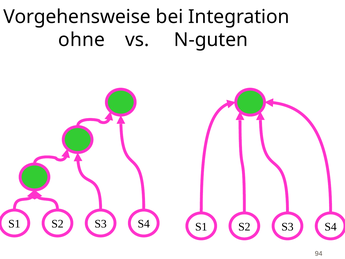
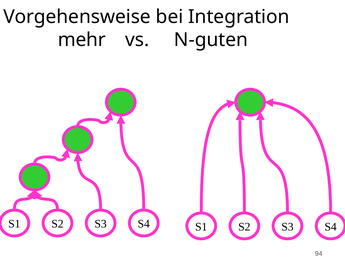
ohne: ohne -> mehr (82, 40)
